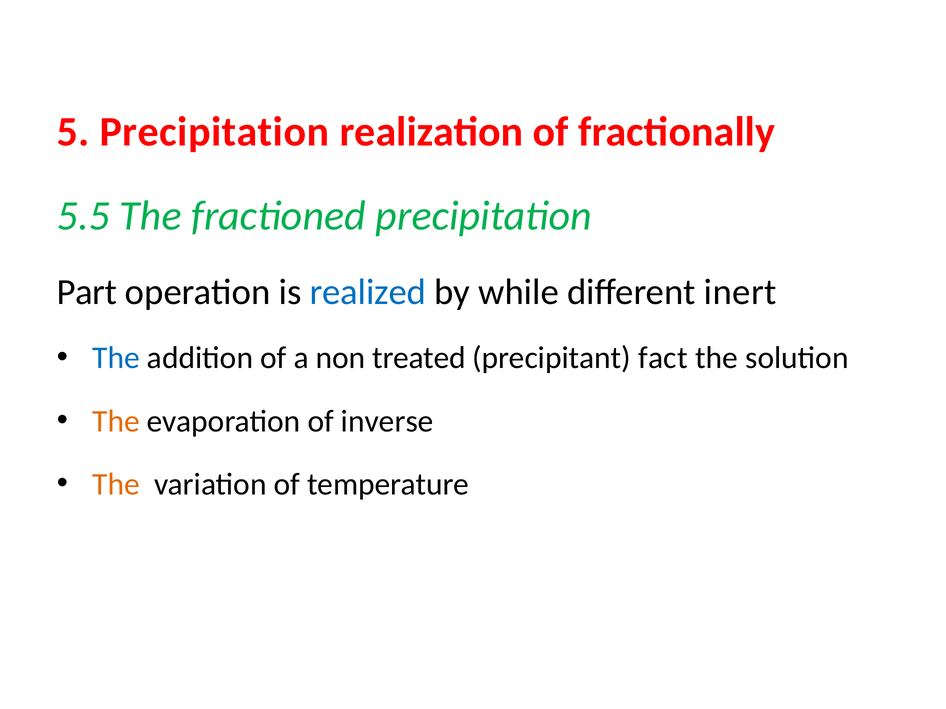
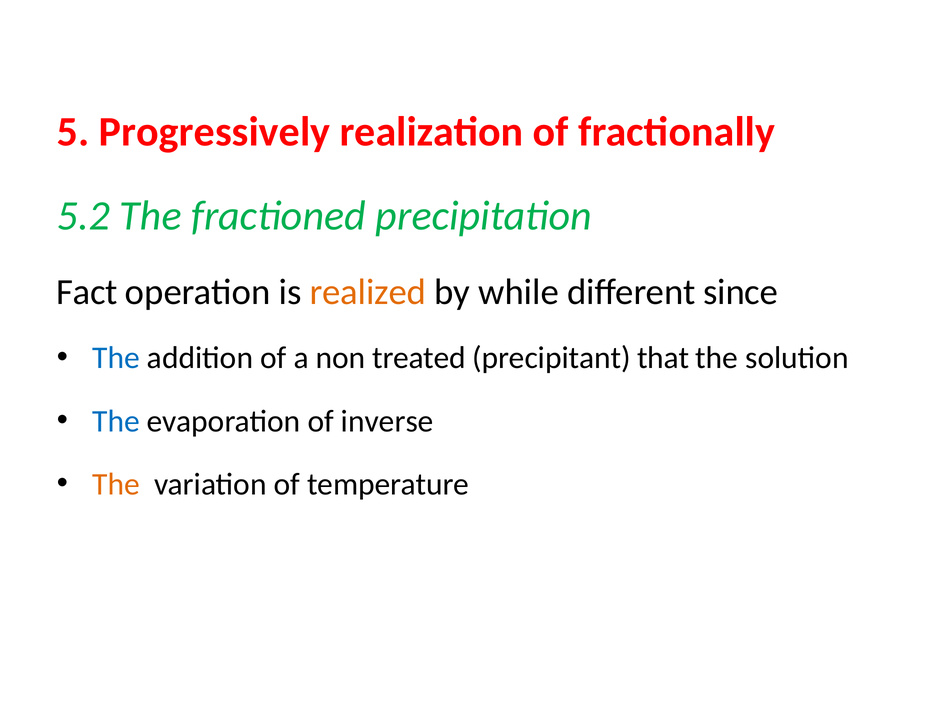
5 Precipitation: Precipitation -> Progressively (215, 132)
5.5: 5.5 -> 5.2 (83, 216)
Part: Part -> Fact (87, 293)
realized colour: blue -> orange (368, 293)
inert: inert -> since (741, 293)
fact: fact -> that (663, 358)
The colour: orange -> blue (116, 421)
